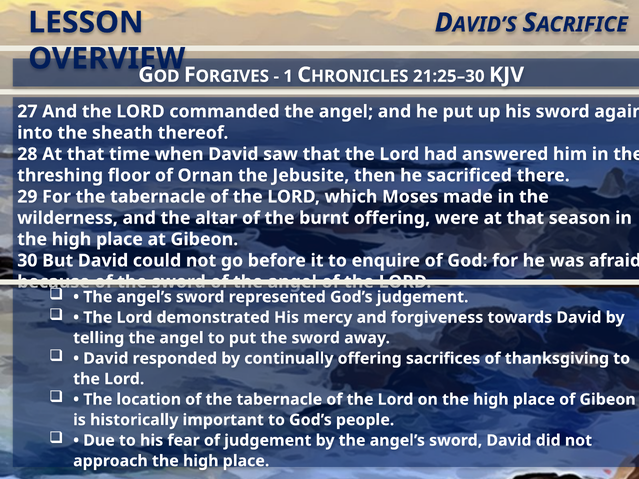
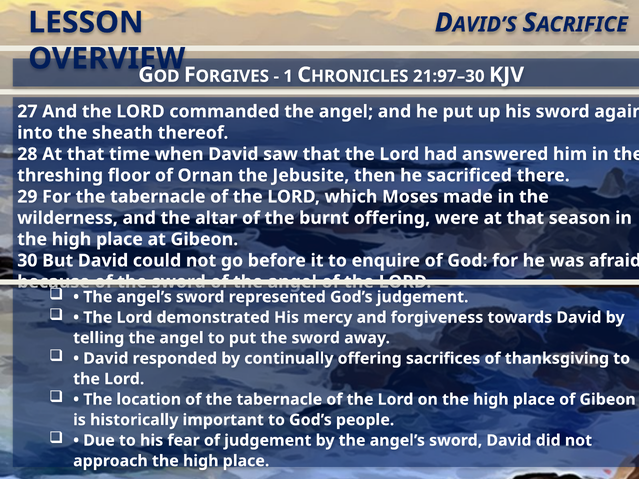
21:25–30: 21:25–30 -> 21:97–30 (449, 76)
